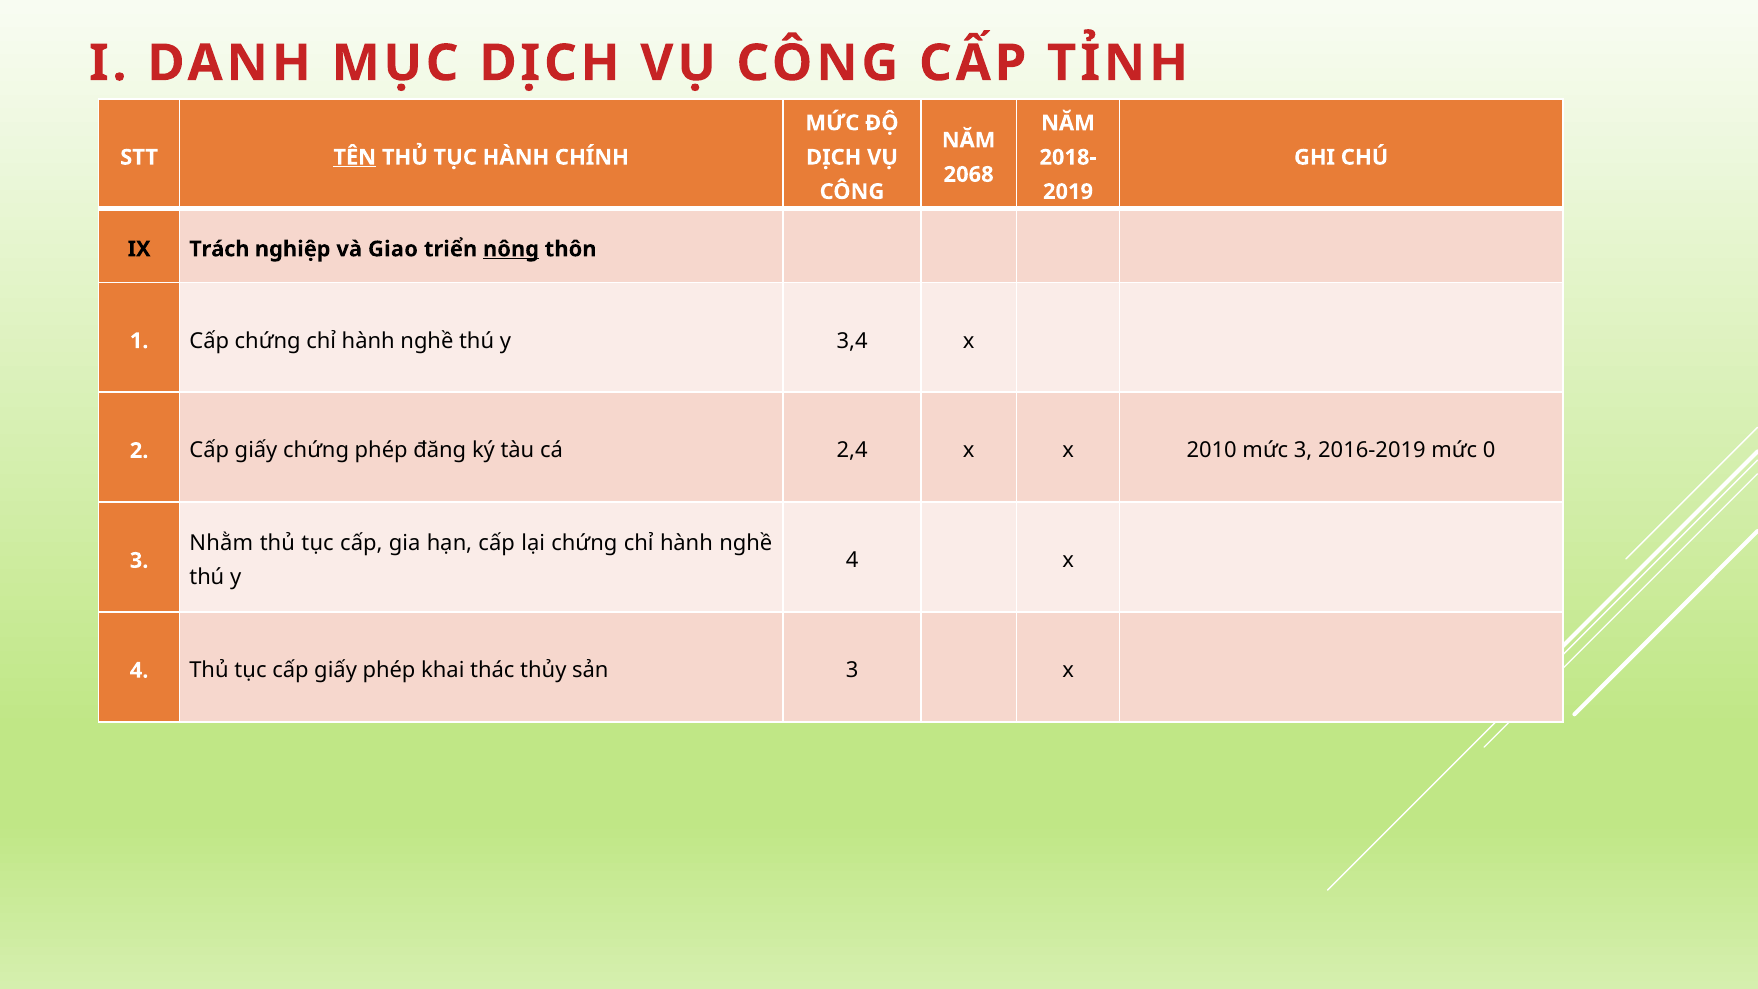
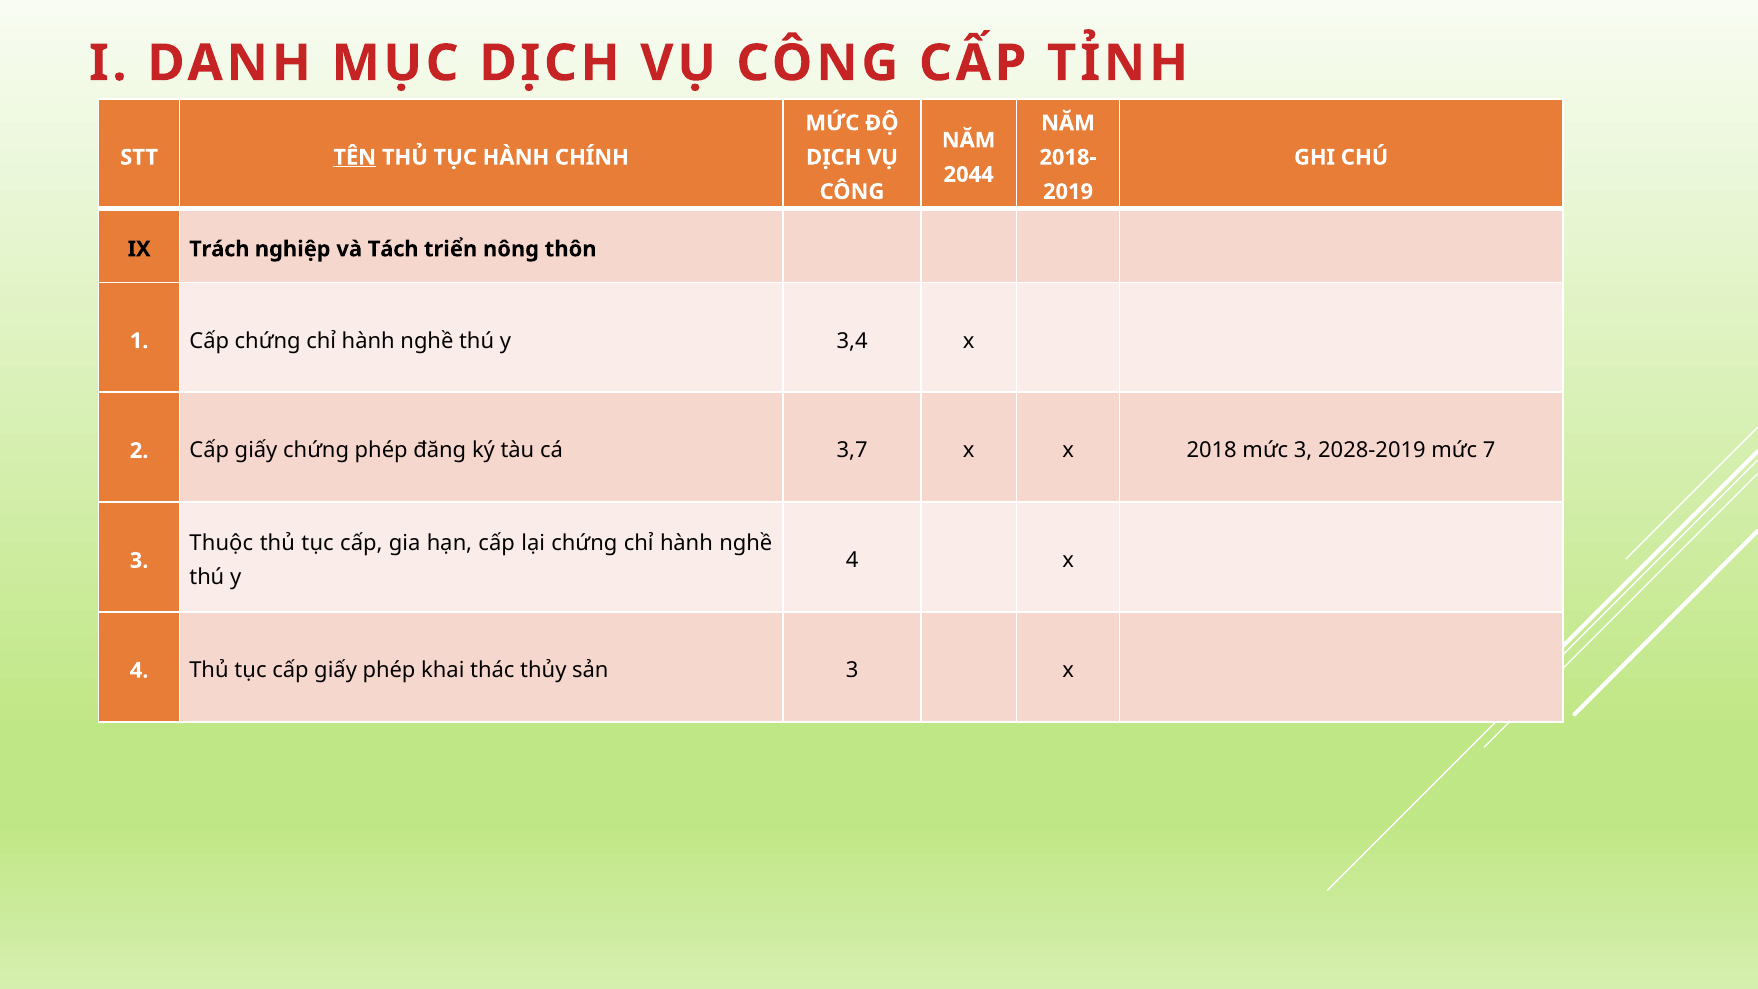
2068: 2068 -> 2044 (969, 175)
Giao: Giao -> Tách (393, 249)
nông underline: present -> none (511, 249)
2,4: 2,4 -> 3,7 (852, 451)
2010: 2010 -> 2018 (1212, 451)
2016-2019: 2016-2019 -> 2028-2019 (1372, 451)
0: 0 -> 7 (1489, 451)
Nhằm: Nhằm -> Thuộc (221, 543)
